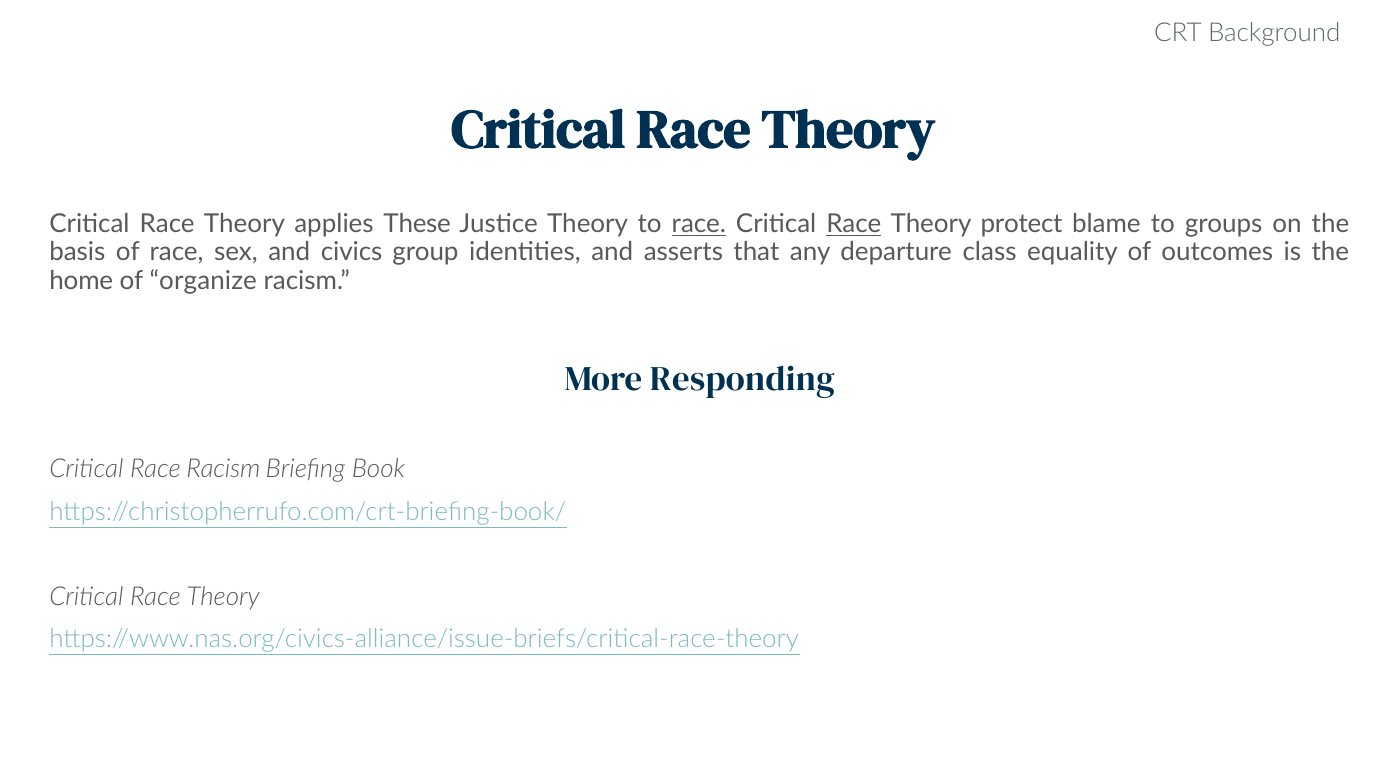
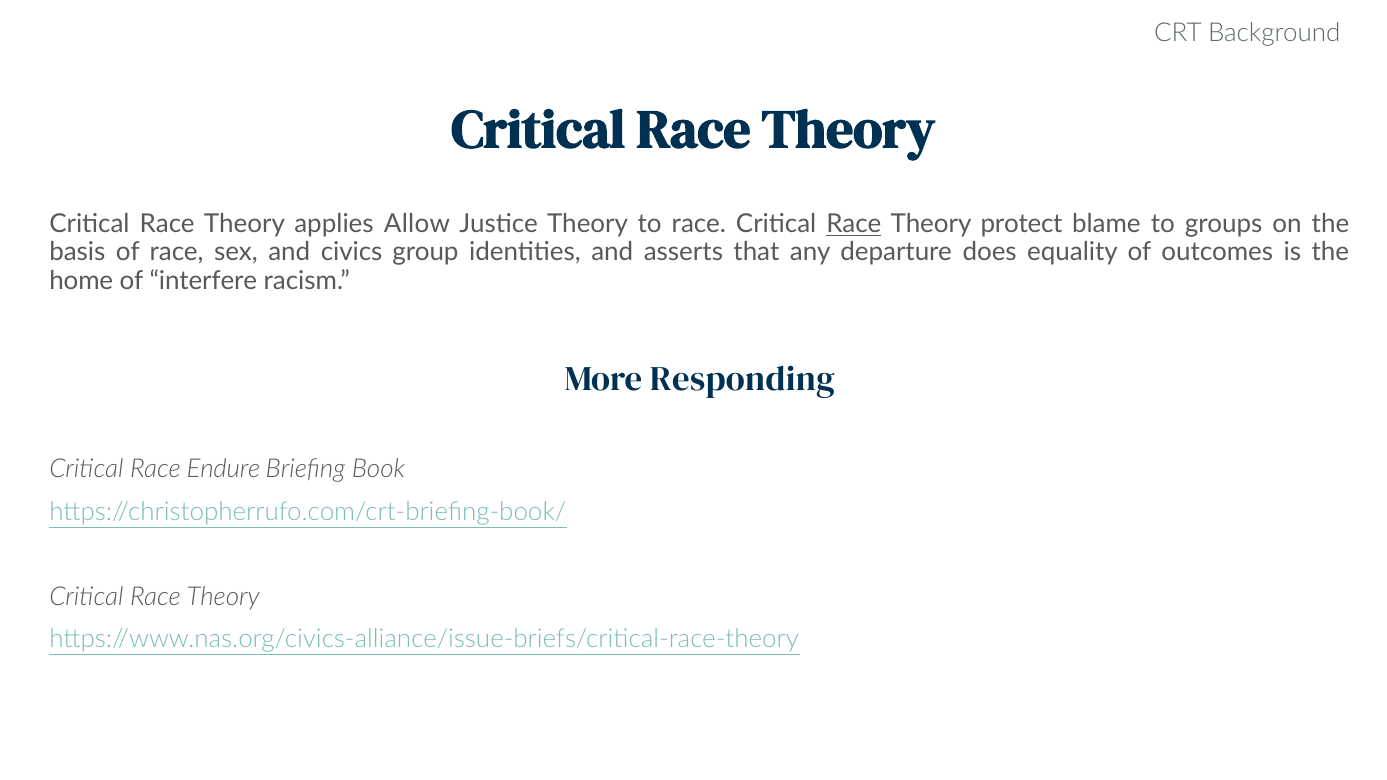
These: These -> Allow (417, 224)
race underline: present -> none (699, 224)
class: class -> does (990, 252)
organize: organize -> interfere (203, 281)
Race Racism: Racism -> Endure (223, 469)
